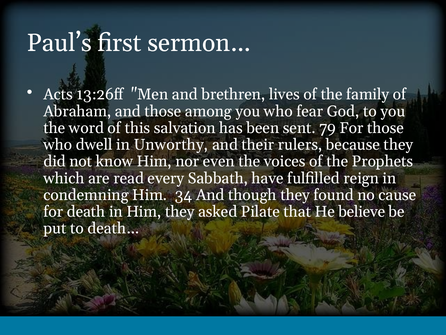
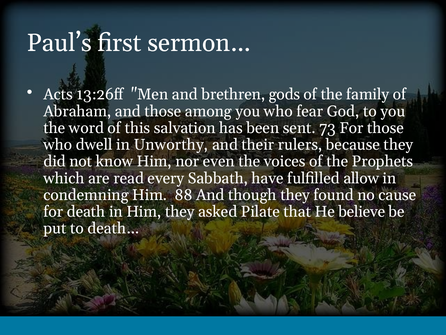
lives: lives -> gods (285, 94)
79: 79 -> 73 (328, 128)
reign: reign -> allow (361, 178)
34: 34 -> 88 (184, 195)
